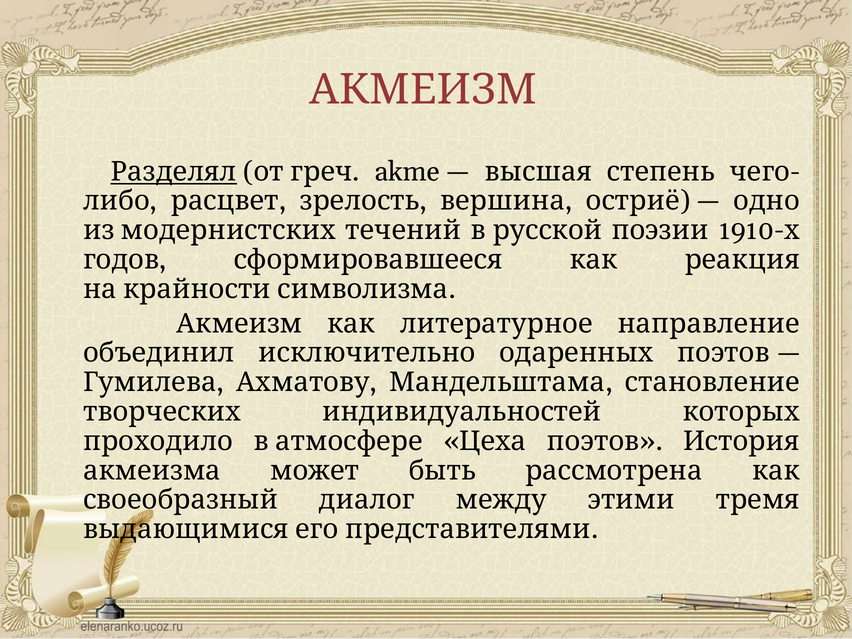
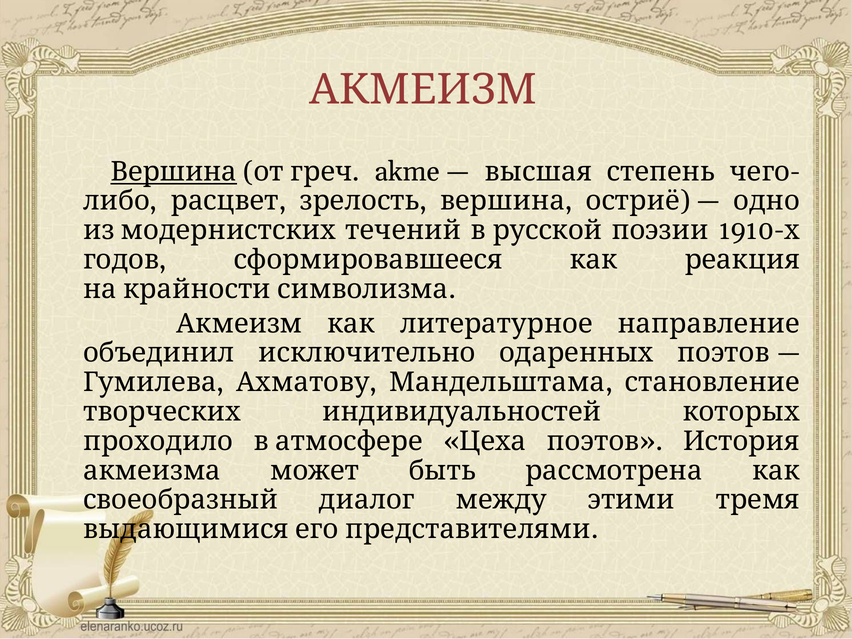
Разделял: Разделял -> Вершина (174, 172)
